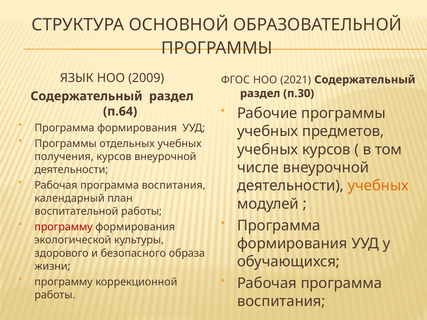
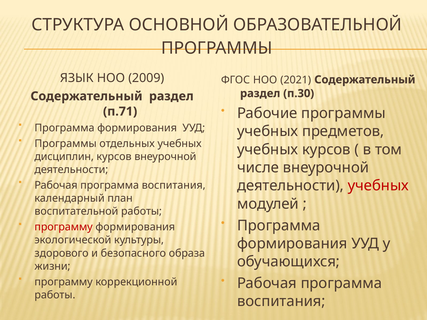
п.64: п.64 -> п.71 (120, 112)
получения: получения -> дисциплин (64, 157)
учебных colour: orange -> red (378, 186)
